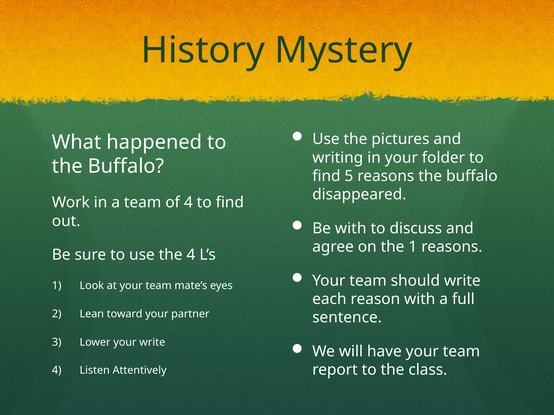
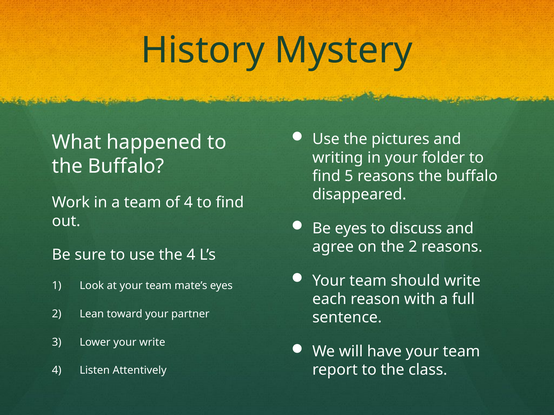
Be with: with -> eyes (351, 229)
the 1: 1 -> 2 (413, 247)
